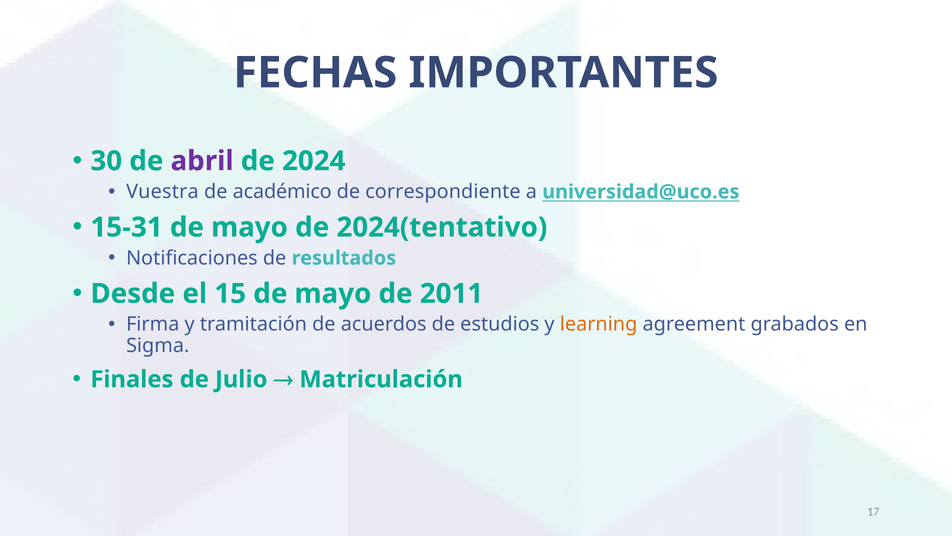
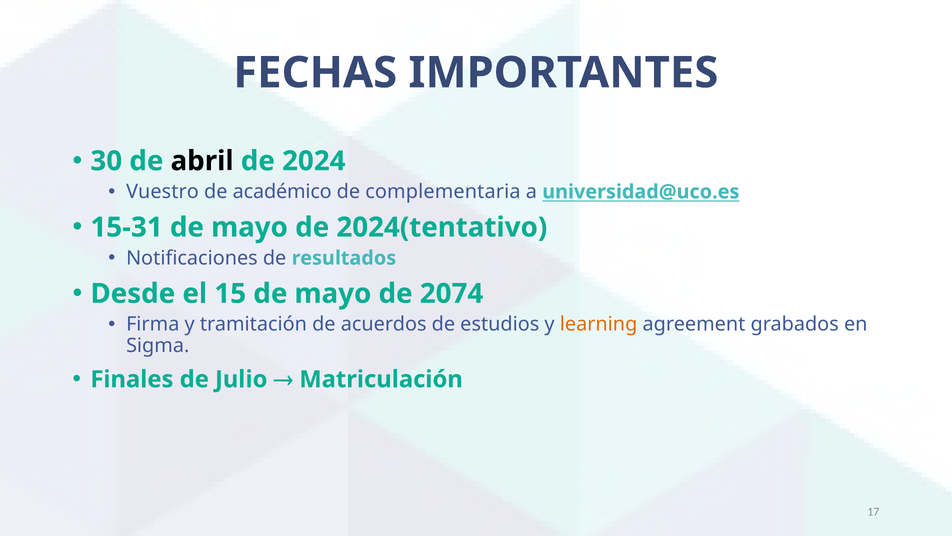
abril colour: purple -> black (202, 161)
Vuestra: Vuestra -> Vuestro (162, 192)
correspondiente: correspondiente -> complementaria (443, 192)
2011: 2011 -> 2074 (452, 293)
